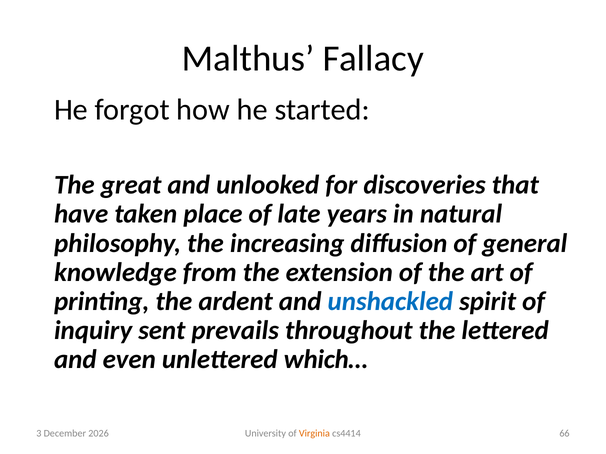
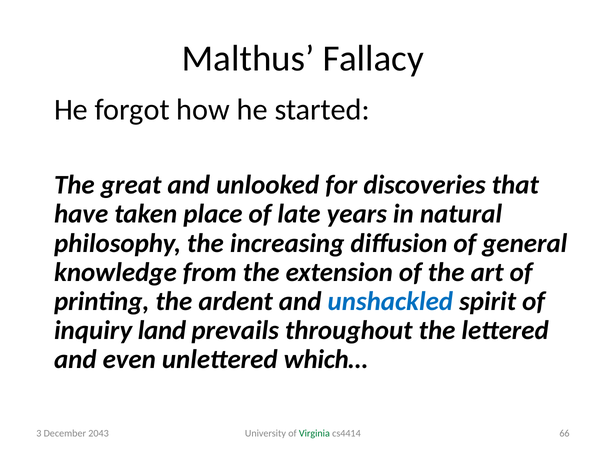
sent: sent -> land (162, 331)
Virginia colour: orange -> green (314, 434)
2026: 2026 -> 2043 (99, 434)
